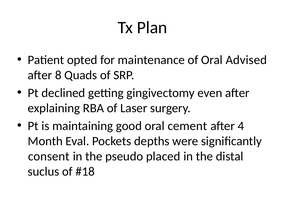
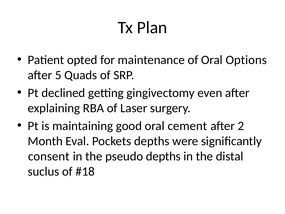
Advised: Advised -> Options (246, 60)
8: 8 -> 5 (58, 75)
4: 4 -> 2 (241, 126)
pseudo placed: placed -> depths (163, 156)
